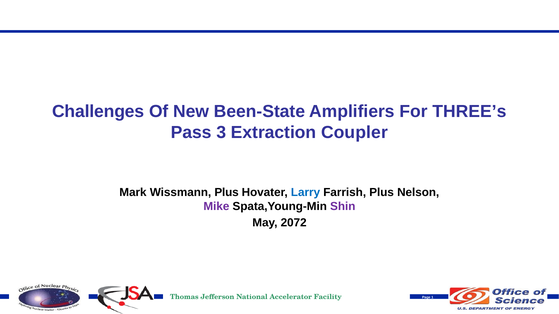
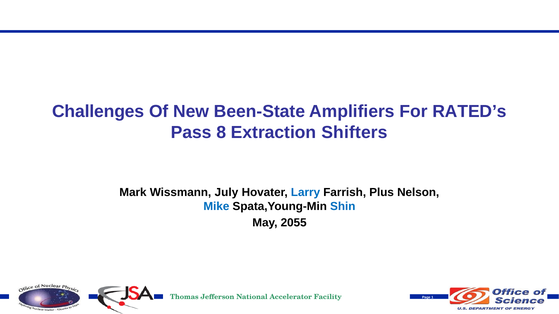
THREE’s: THREE’s -> RATED’s (469, 112)
3: 3 -> 8 (221, 133)
Coupler: Coupler -> Shifters (354, 133)
Wissmann Plus: Plus -> July (226, 193)
Mike colour: purple -> blue (216, 207)
Shin colour: purple -> blue (343, 207)
2072: 2072 -> 2055 (294, 223)
